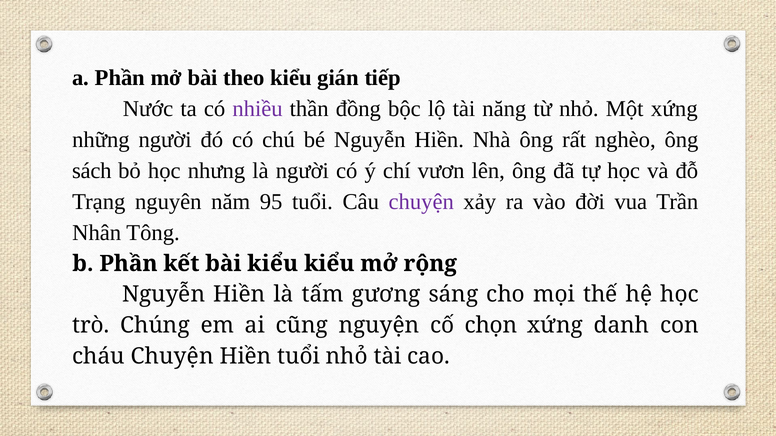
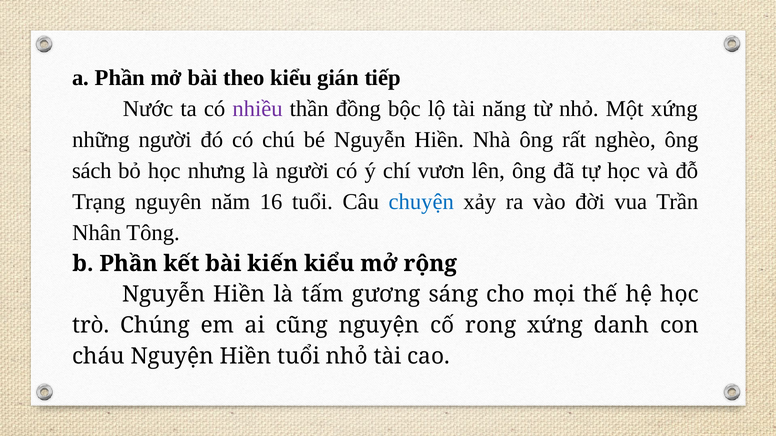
95: 95 -> 16 (271, 202)
chuyện colour: purple -> blue (421, 202)
bài kiểu: kiểu -> kiến (273, 264)
chọn: chọn -> rong (491, 326)
cháu Chuyện: Chuyện -> Nguyện (172, 357)
